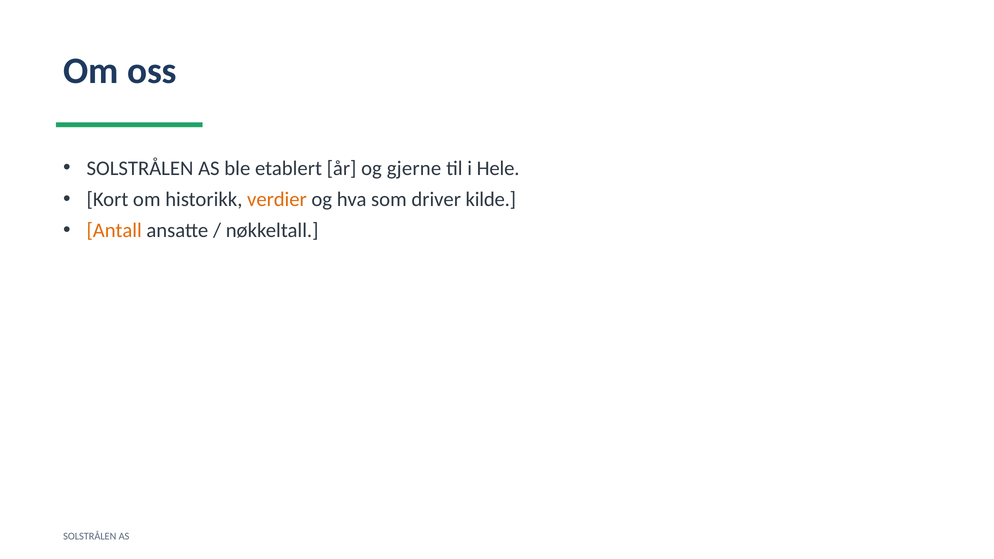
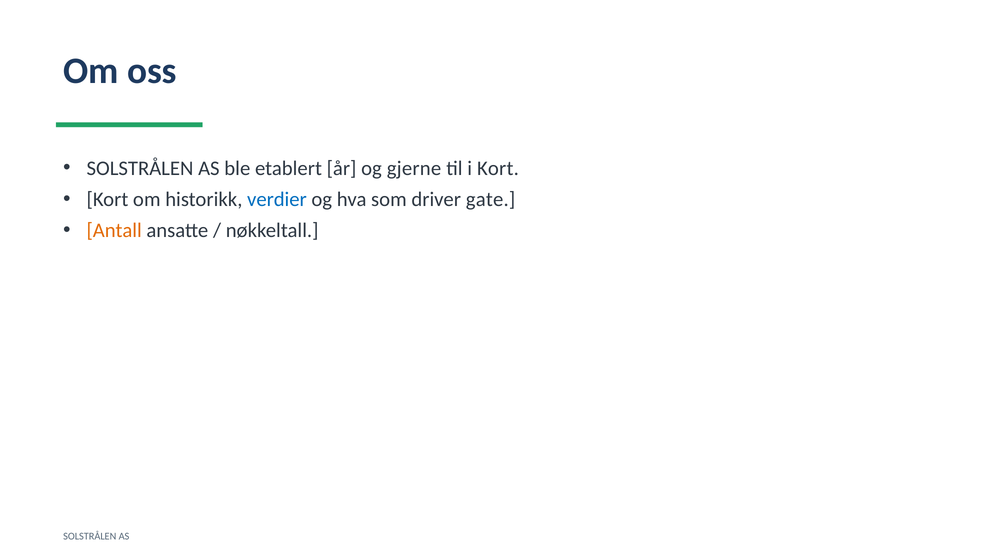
i Hele: Hele -> Kort (498, 168)
verdier colour: orange -> blue (277, 199)
kilde: kilde -> gate (491, 199)
